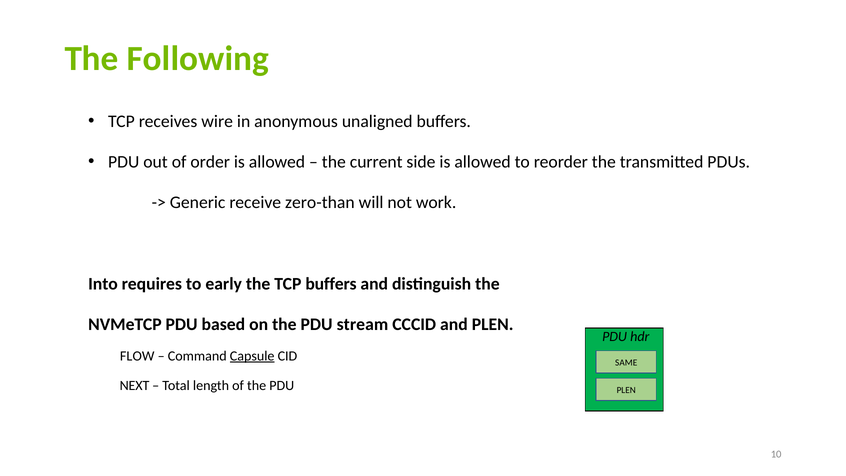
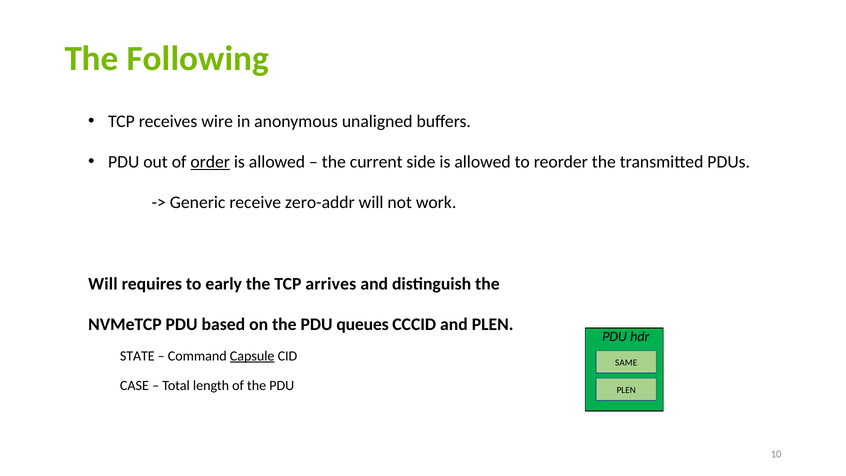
order underline: none -> present (210, 162)
zero-than: zero-than -> zero-addr (320, 203)
Into: Into -> Will (103, 284)
TCP buffers: buffers -> arrives (331, 284)
stream: stream -> queues (363, 324)
FLOW: FLOW -> STATE (137, 356)
NEXT: NEXT -> CASE (134, 386)
